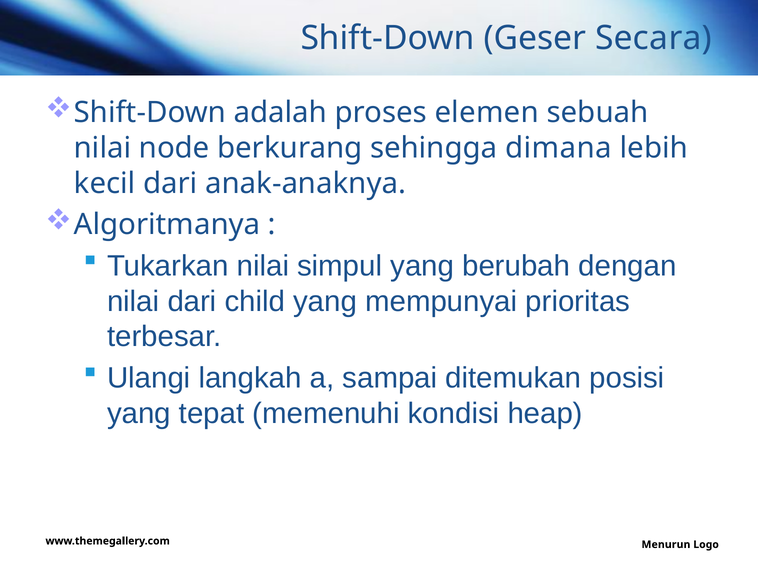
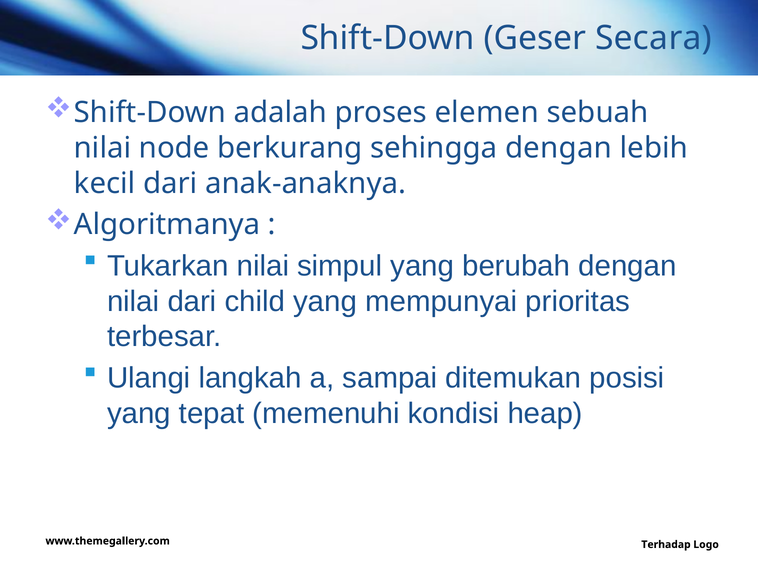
sehingga dimana: dimana -> dengan (559, 148)
Menurun: Menurun -> Terhadap (666, 545)
